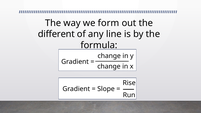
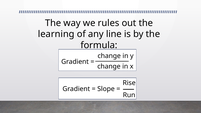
form: form -> rules (109, 23)
different: different -> learning (56, 34)
